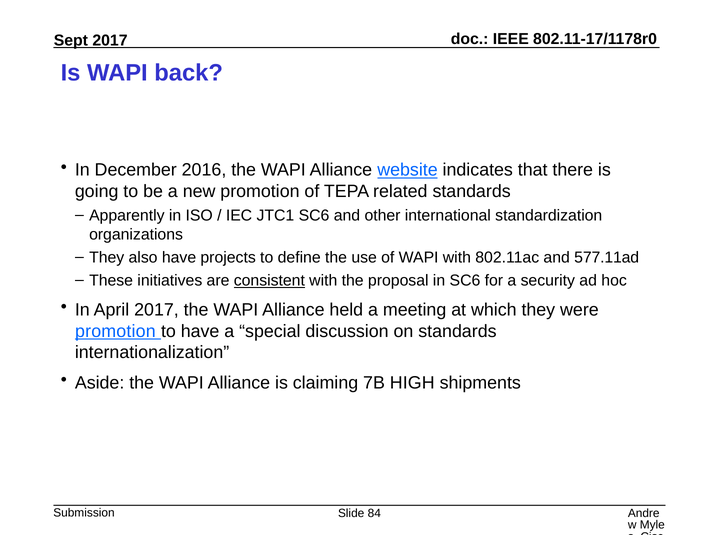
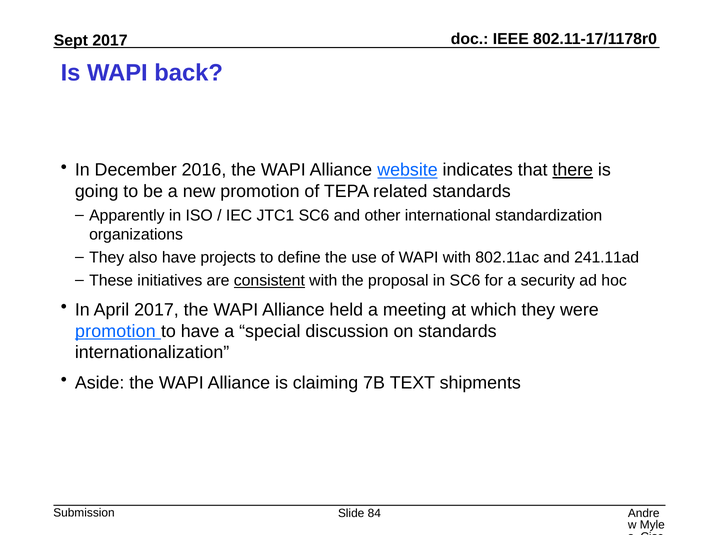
there underline: none -> present (573, 170)
577.11ad: 577.11ad -> 241.11ad (607, 257)
HIGH: HIGH -> TEXT (412, 383)
